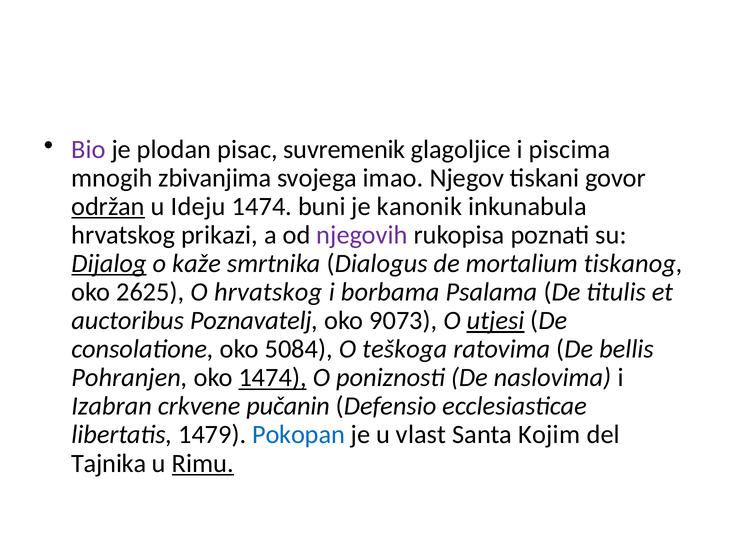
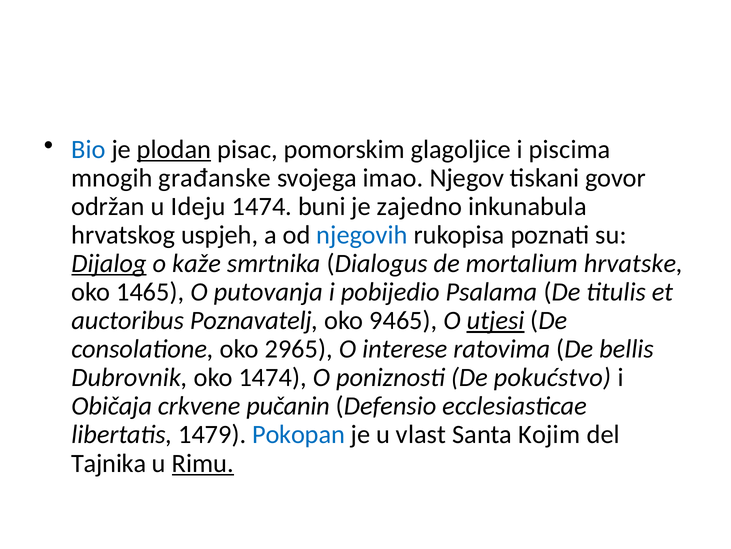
Bio colour: purple -> blue (88, 149)
plodan underline: none -> present (174, 149)
suvremenik: suvremenik -> pomorskim (344, 149)
zbivanjima: zbivanjima -> građanske (215, 178)
održan underline: present -> none (108, 206)
kanonik: kanonik -> zajedno (419, 206)
prikazi: prikazi -> uspjeh (220, 235)
njegovih colour: purple -> blue (362, 235)
tiskanog: tiskanog -> hrvatske (633, 263)
2625: 2625 -> 1465 (150, 292)
O hrvatskog: hrvatskog -> putovanja (268, 292)
borbama: borbama -> pobijedio (390, 292)
9073: 9073 -> 9465 (403, 320)
5084: 5084 -> 2965 (299, 349)
teškoga: teškoga -> interese (405, 349)
Pohranjen: Pohranjen -> Dubrovnik (129, 377)
1474 underline: present -> none (273, 377)
naslovima: naslovima -> pokućstvo (552, 377)
Izabran: Izabran -> Običaja (112, 406)
